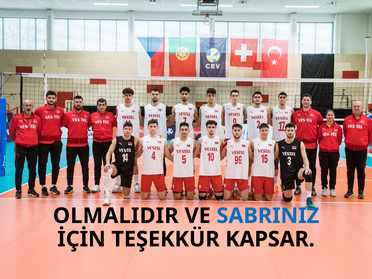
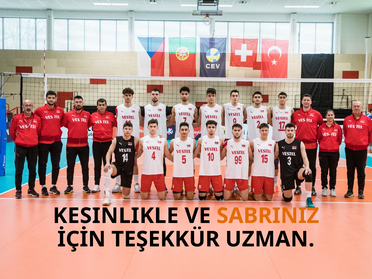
OLMALIDIR: OLMALIDIR -> KESINLIKLE (116, 216)
SABRINIZ colour: blue -> orange (268, 216)
KAPSAR: KAPSAR -> UZMAN (270, 239)
